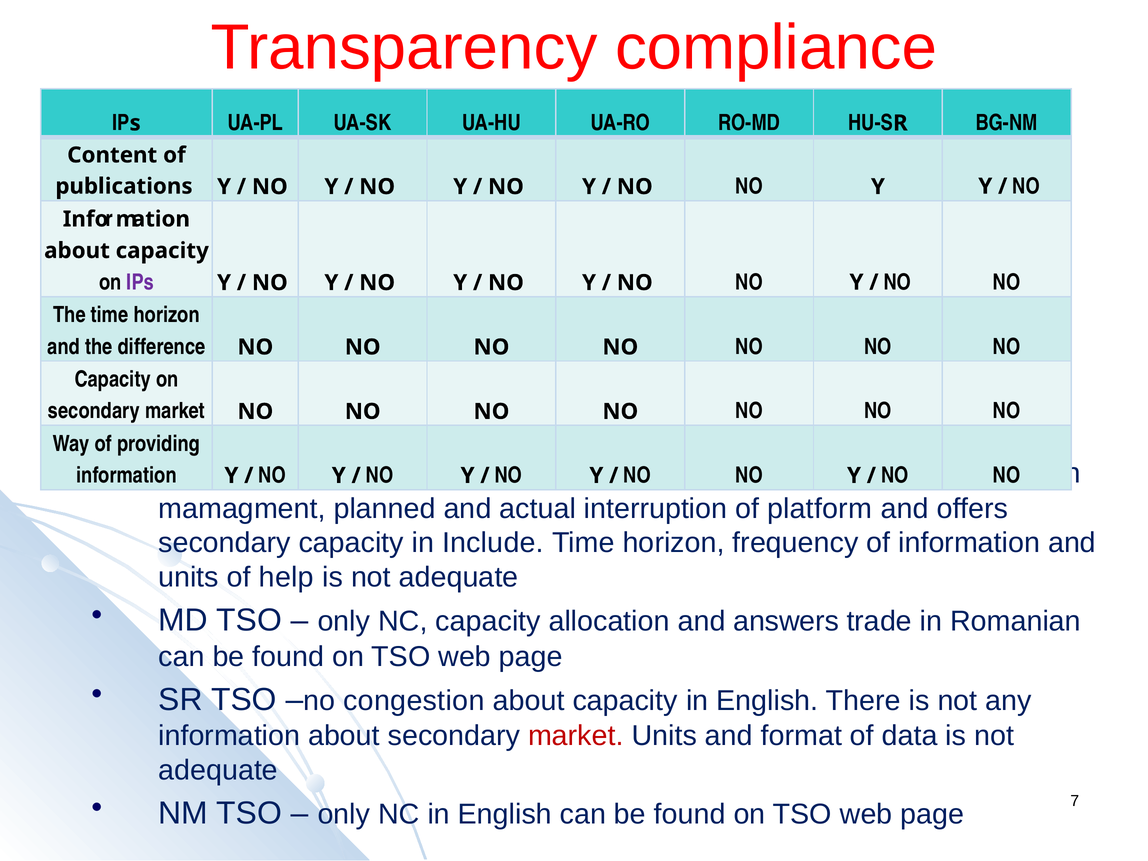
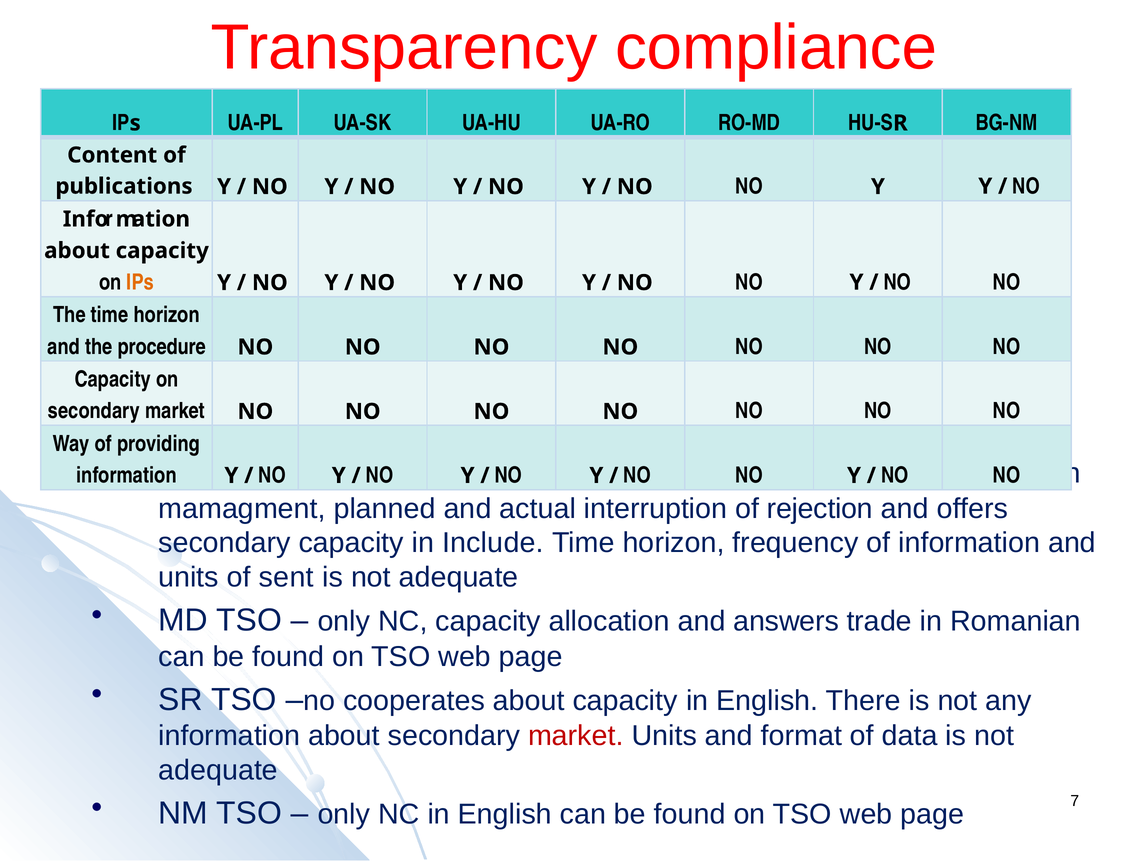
IPs colour: purple -> orange (140, 282)
difference: difference -> procedure (162, 347)
platform: platform -> rejection (820, 509)
help: help -> sent (286, 577)
no congestion: congestion -> cooperates (414, 701)
